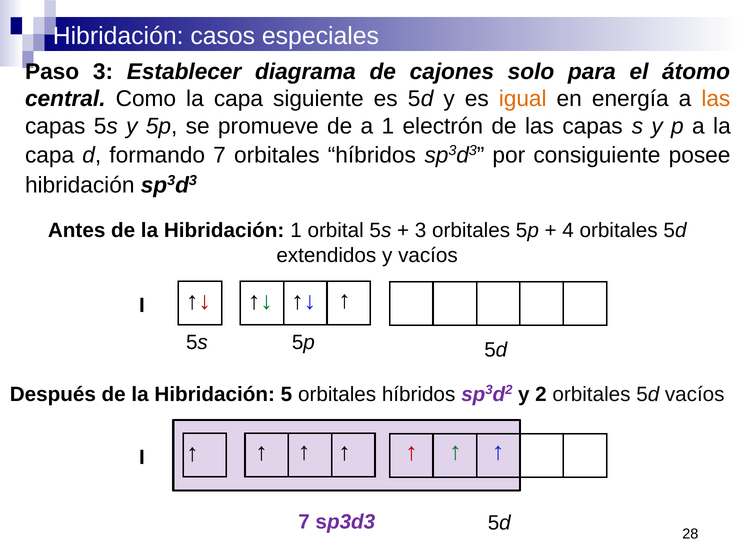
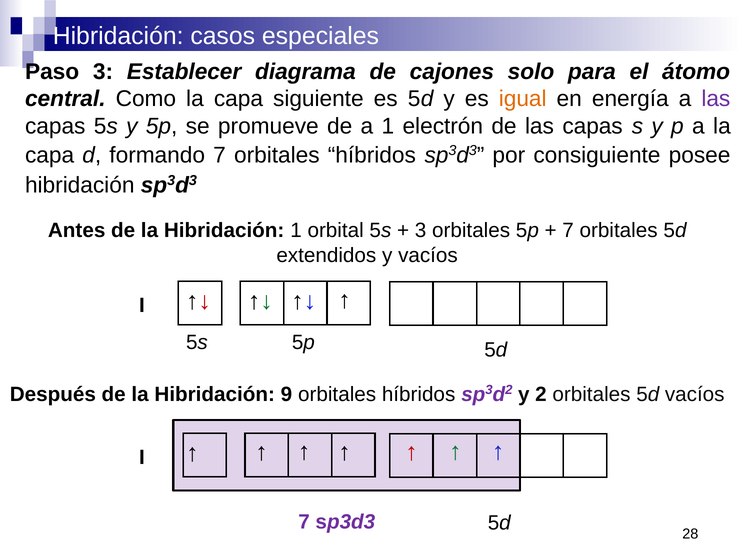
las colour: orange -> purple (716, 99)
4: 4 -> 7 (568, 230)
5: 5 -> 9 (286, 394)
